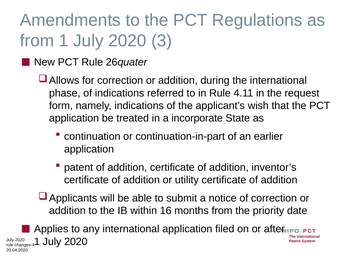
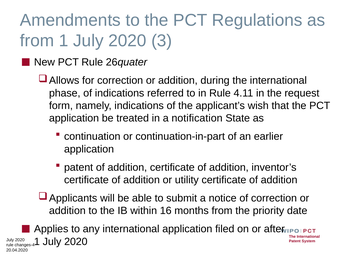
incorporate: incorporate -> notification (197, 118)
